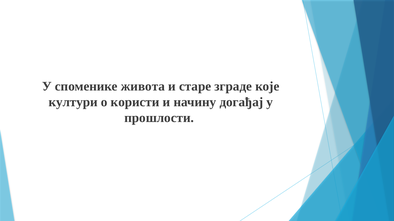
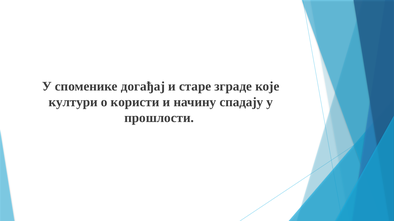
живота: живота -> догађај (143, 87)
догађај: догађај -> спадају (241, 102)
